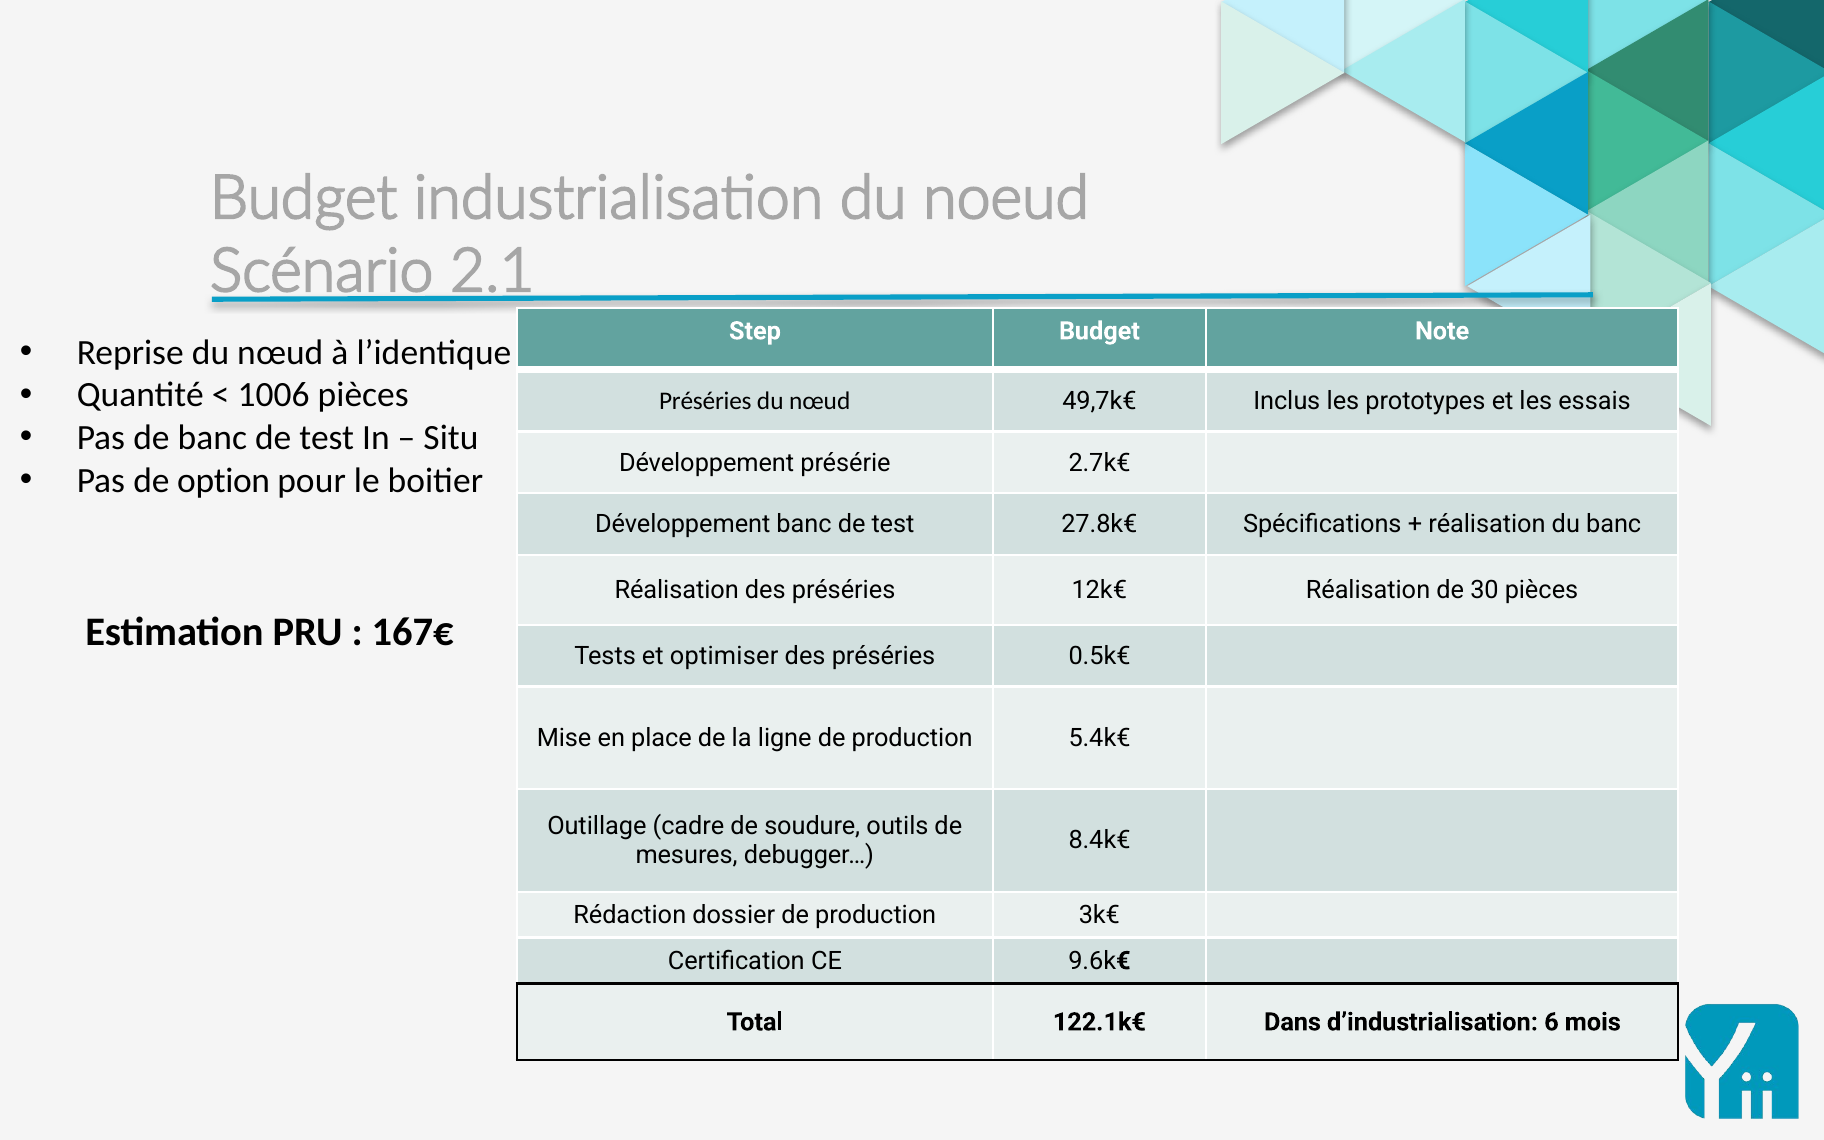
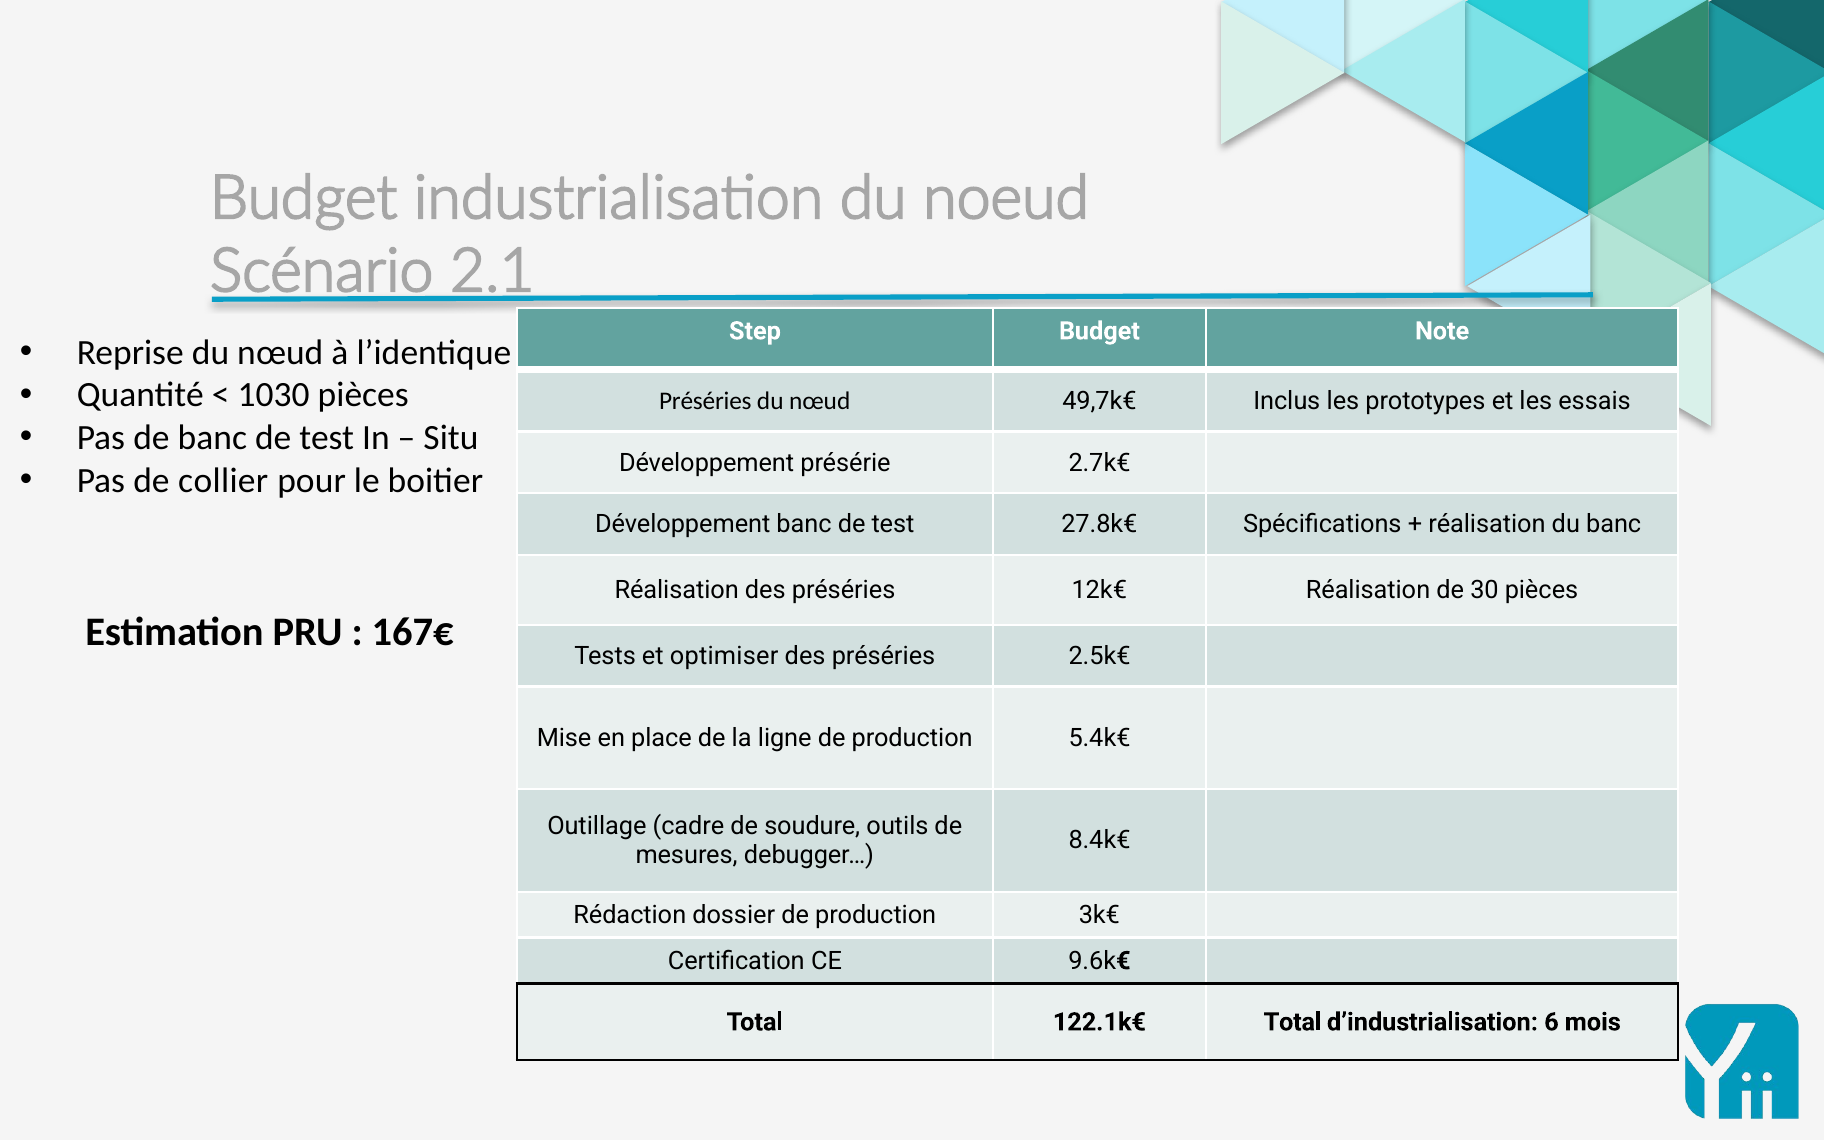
1006: 1006 -> 1030 (274, 395)
option: option -> collier (223, 480)
0.5k€: 0.5k€ -> 2.5k€ (1100, 656)
122.1k€ Dans: Dans -> Total (1293, 1022)
